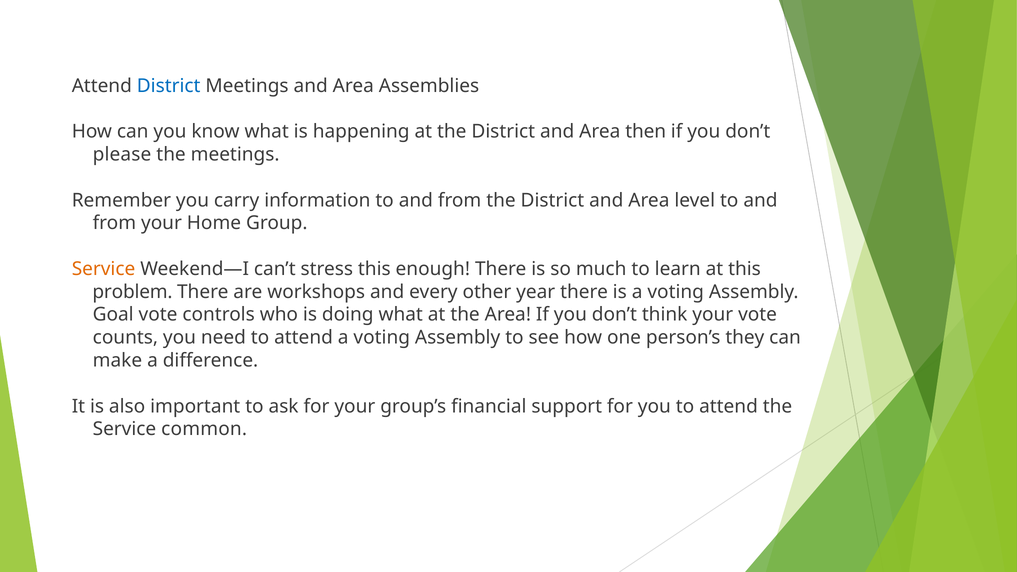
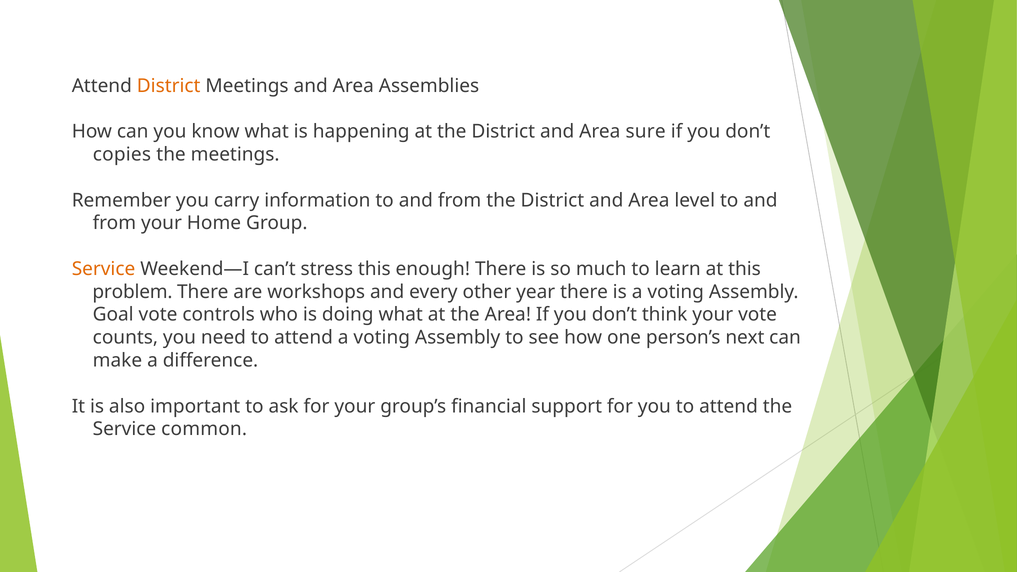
District colour: blue -> orange (169, 86)
then: then -> sure (646, 132)
please: please -> copies (122, 155)
they: they -> next (745, 338)
